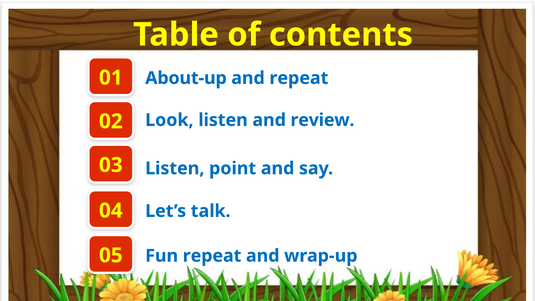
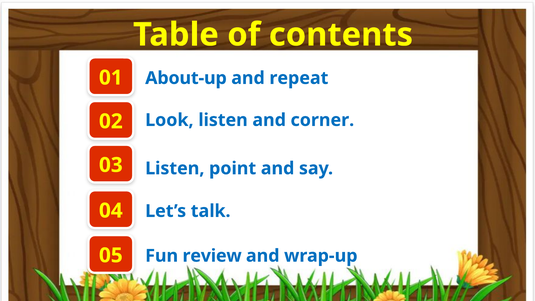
review: review -> corner (322, 120)
Fun repeat: repeat -> review (212, 256)
